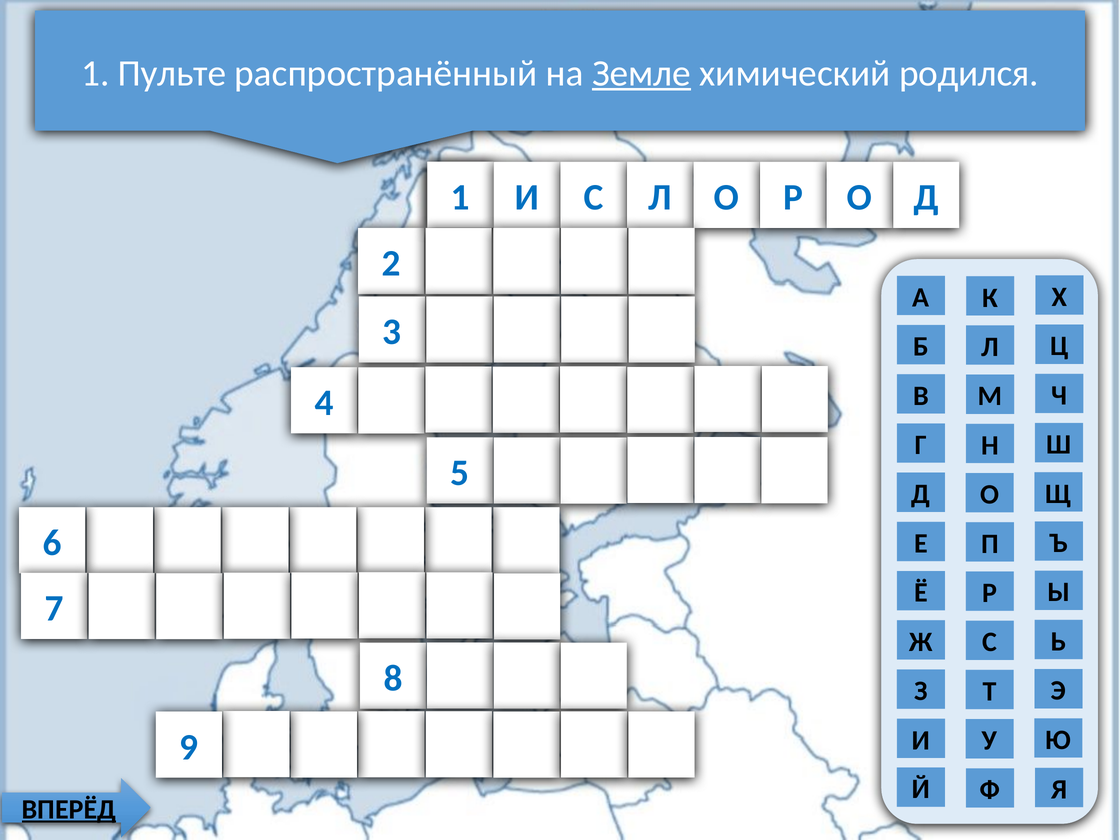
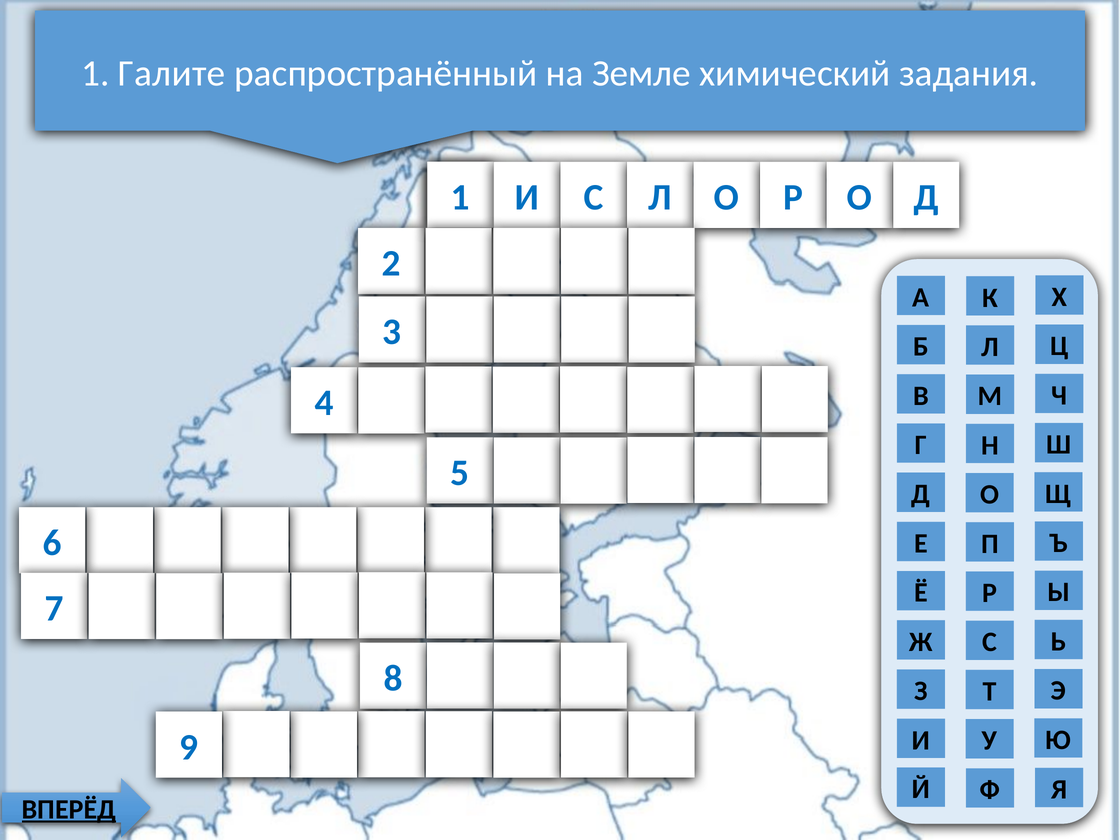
Пульте: Пульте -> Галите (172, 73)
Земле underline: present -> none (641, 73)
родился: родился -> задания (969, 73)
